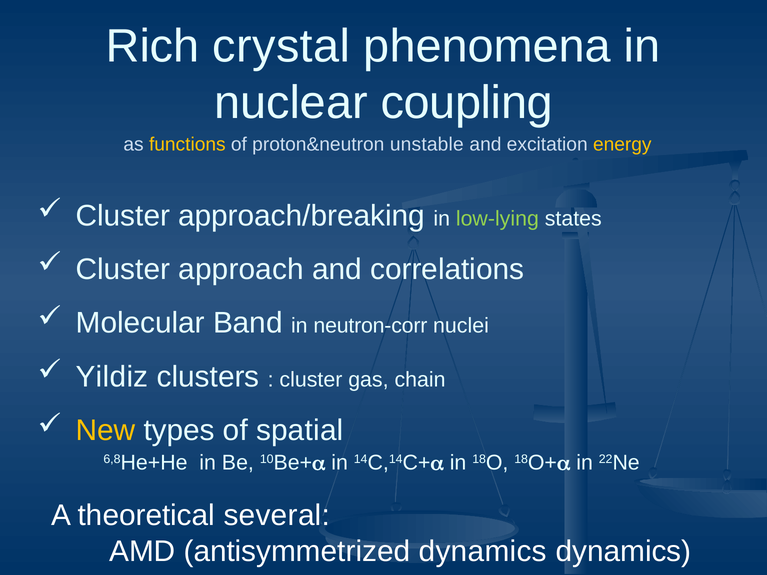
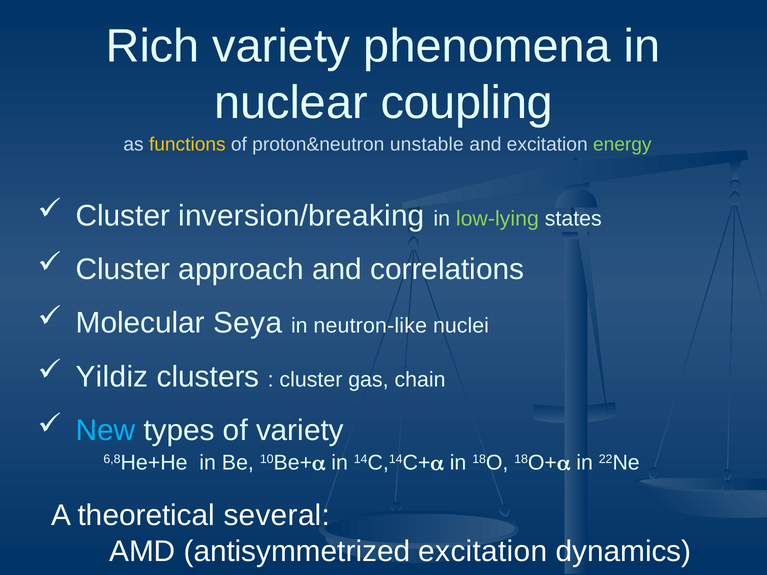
Rich crystal: crystal -> variety (281, 46)
energy colour: yellow -> light green (622, 144)
approach/breaking: approach/breaking -> inversion/breaking (301, 216)
Band: Band -> Seya (248, 323)
neutron-corr: neutron-corr -> neutron-like (370, 326)
New colour: yellow -> light blue (106, 431)
of spatial: spatial -> variety (300, 431)
antisymmetrized dynamics: dynamics -> excitation (483, 552)
